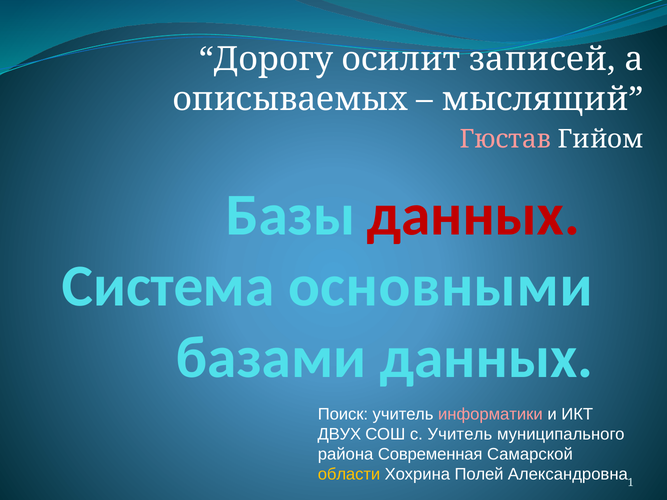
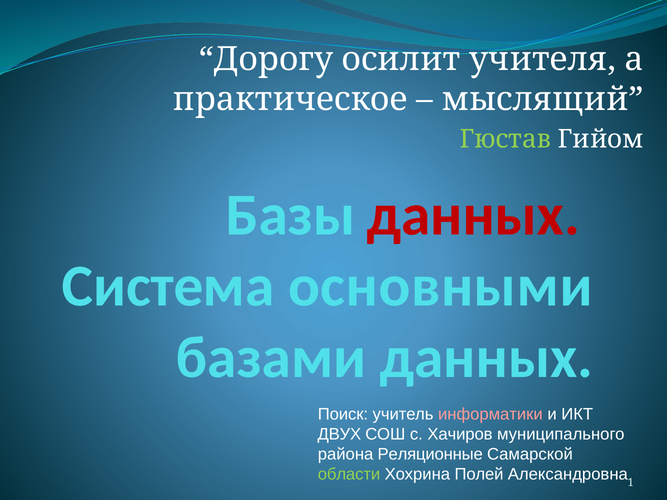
записей: записей -> учителя (543, 59)
описываемых: описываемых -> практическое (290, 99)
Гюстав colour: pink -> light green (505, 139)
с Учитель: Учитель -> Хачиров (460, 435)
Современная: Современная -> Реляционные (430, 455)
области colour: yellow -> light green (349, 475)
